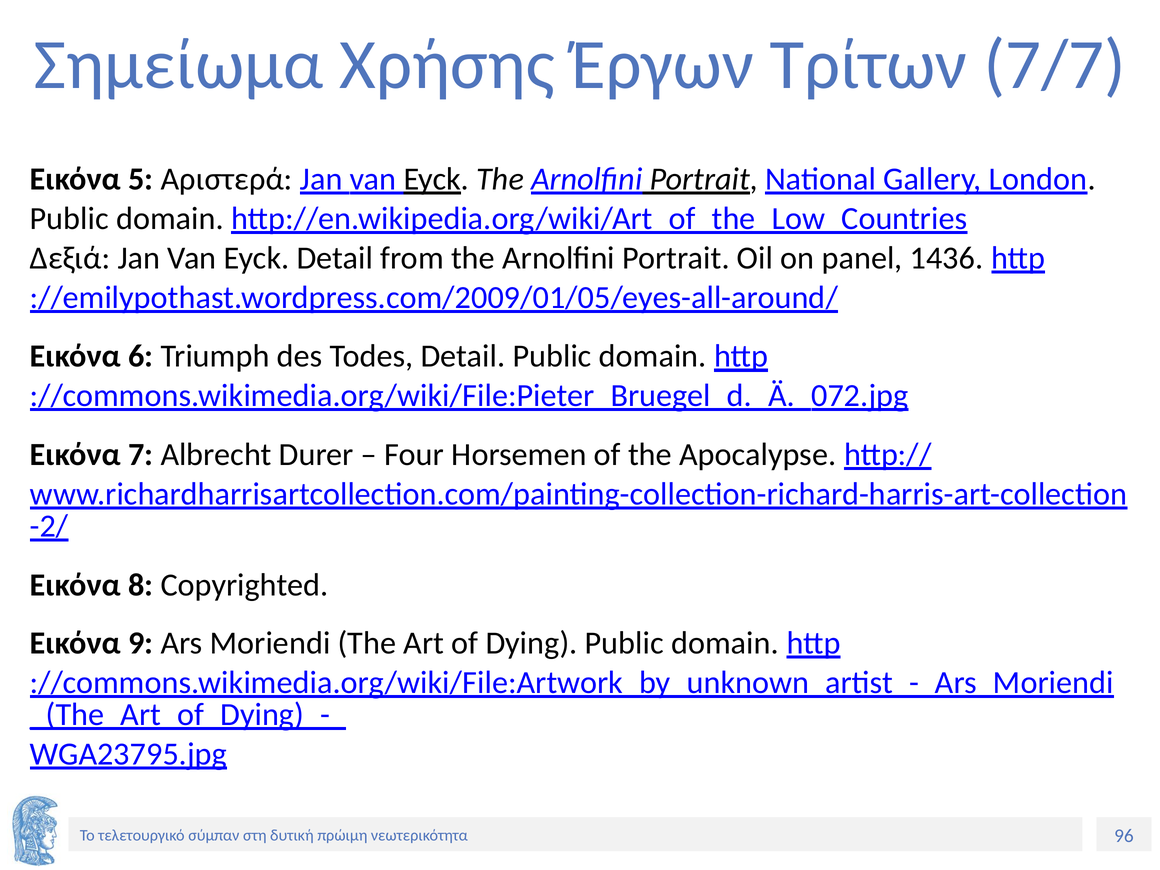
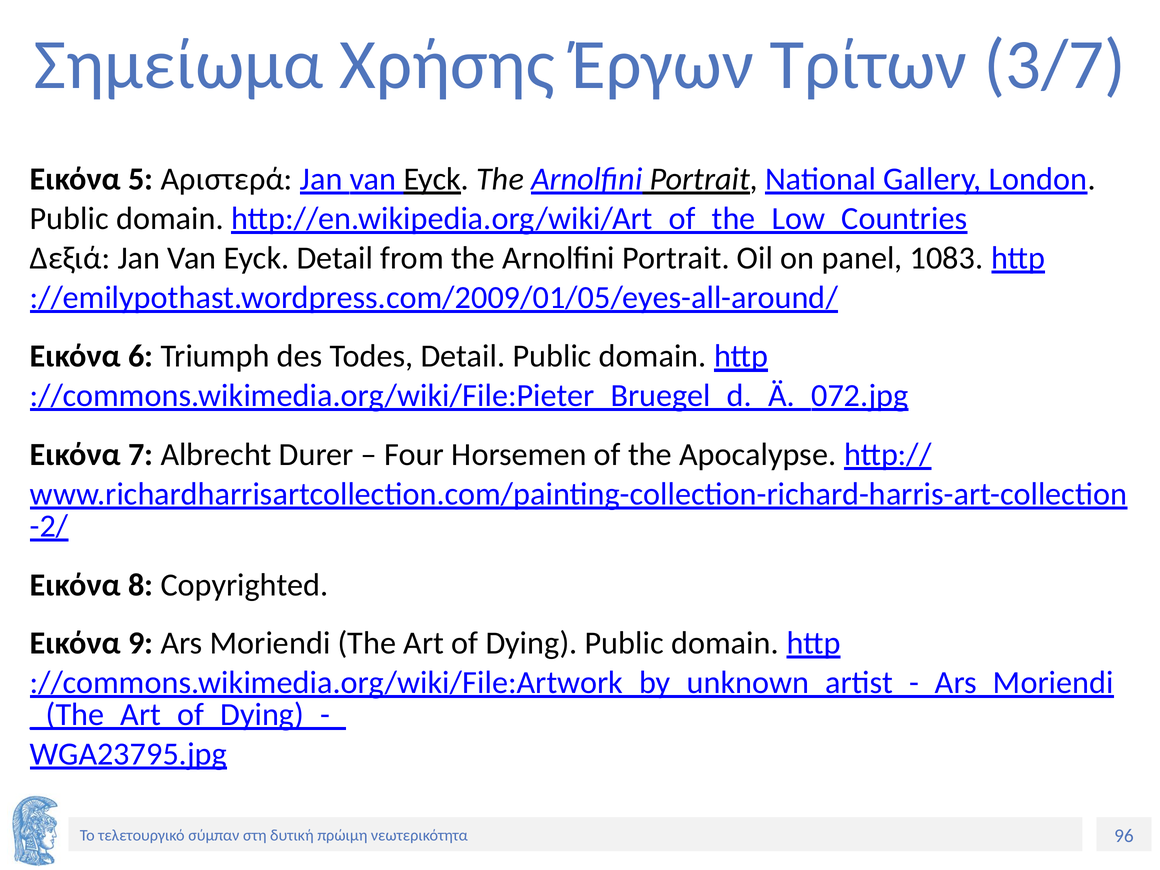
7/7: 7/7 -> 3/7 (1055, 65)
1436: 1436 -> 1083 (946, 258)
